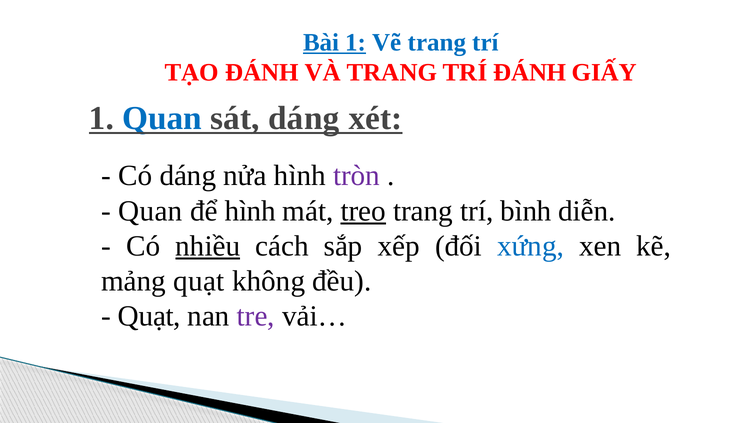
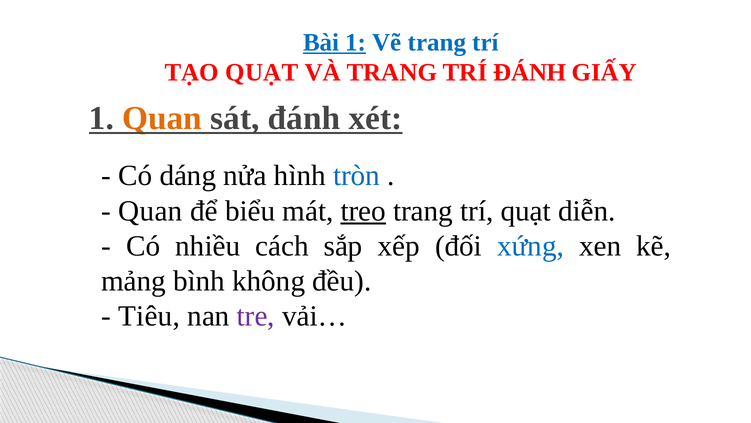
TẠO ĐÁNH: ĐÁNH -> QUẠT (262, 72)
Quan colour: blue -> orange (162, 118)
sát dáng: dáng -> đánh (304, 118)
tròn colour: purple -> blue (357, 176)
để hình: hình -> biểu (250, 211)
trí bình: bình -> quạt (526, 211)
nhiều underline: present -> none (208, 246)
mảng quạt: quạt -> bình (199, 281)
Quạt: Quạt -> Tiêu (149, 316)
